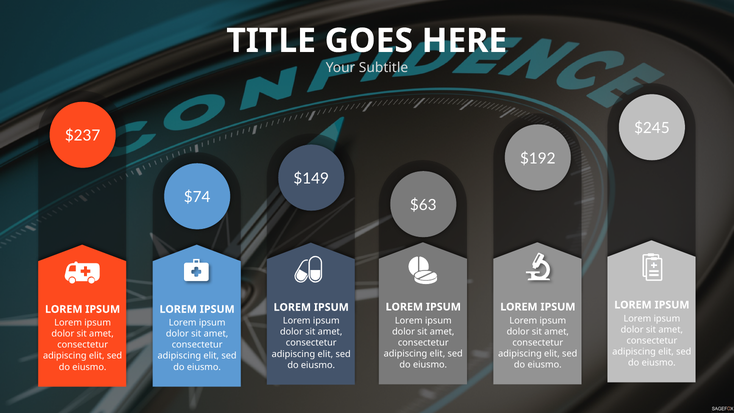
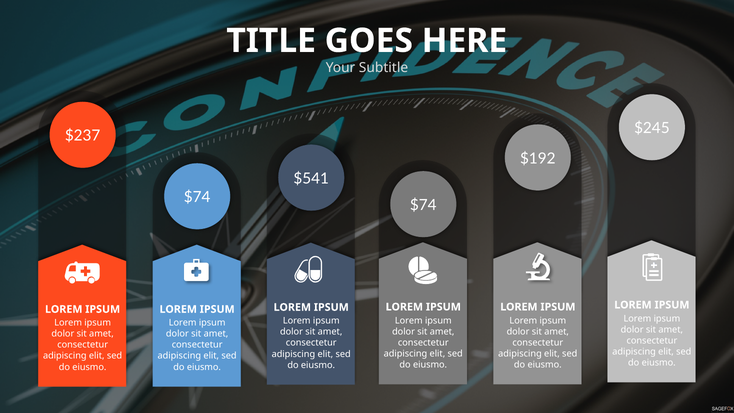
$149: $149 -> $541 (311, 179)
$63: $63 -> $74 (423, 205)
